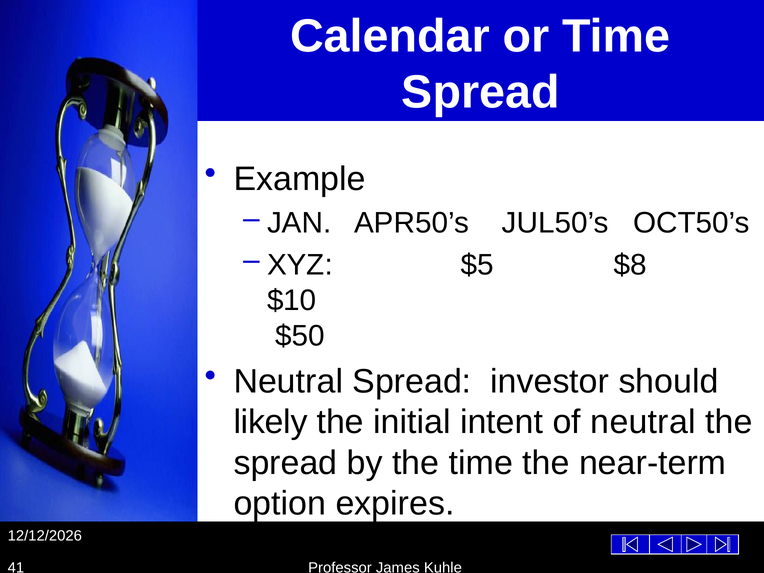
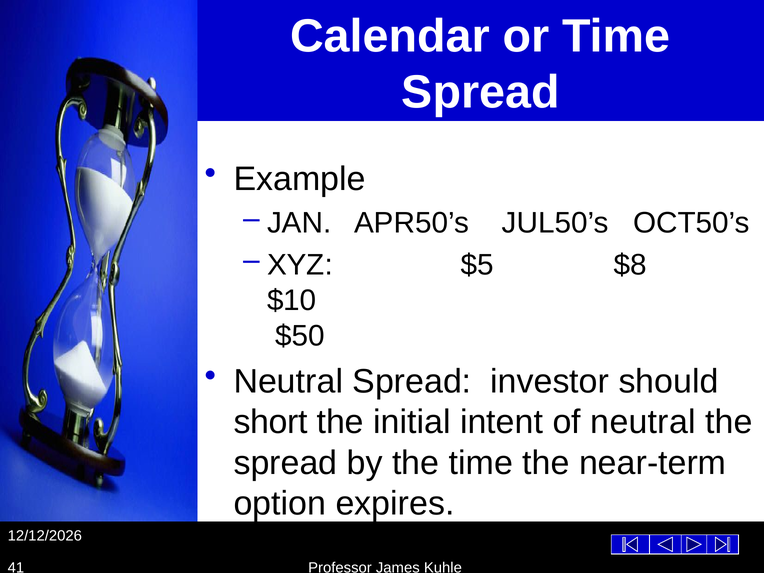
likely: likely -> short (271, 422)
